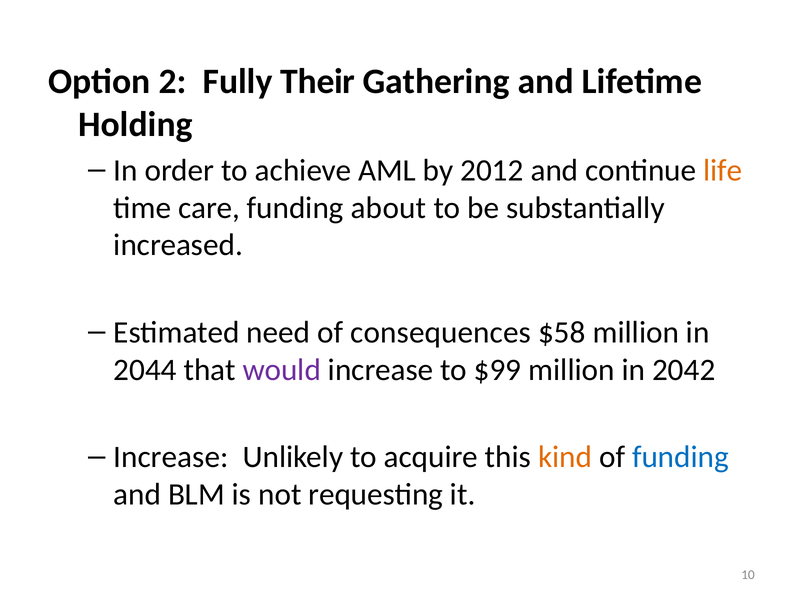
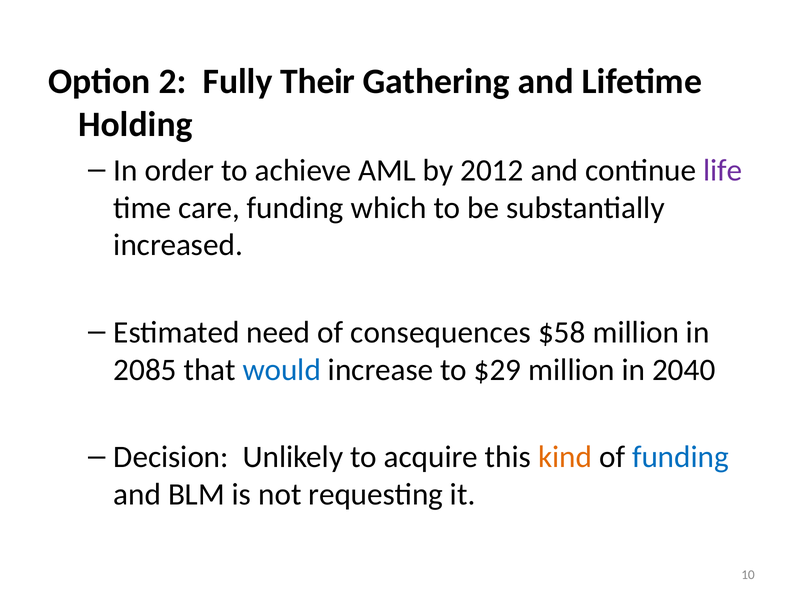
life colour: orange -> purple (723, 170)
about: about -> which (389, 208)
2044: 2044 -> 2085 (145, 370)
would colour: purple -> blue (282, 370)
$99: $99 -> $29 (498, 370)
2042: 2042 -> 2040 (684, 370)
Increase: Increase -> Decision (171, 457)
